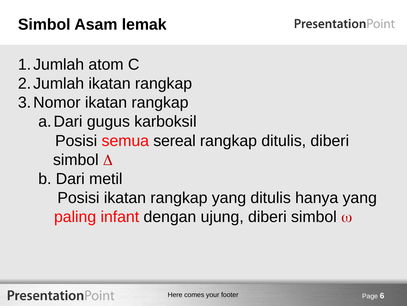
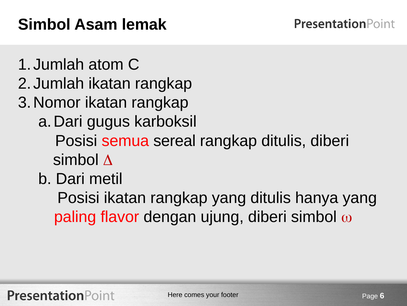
infant: infant -> flavor (120, 216)
